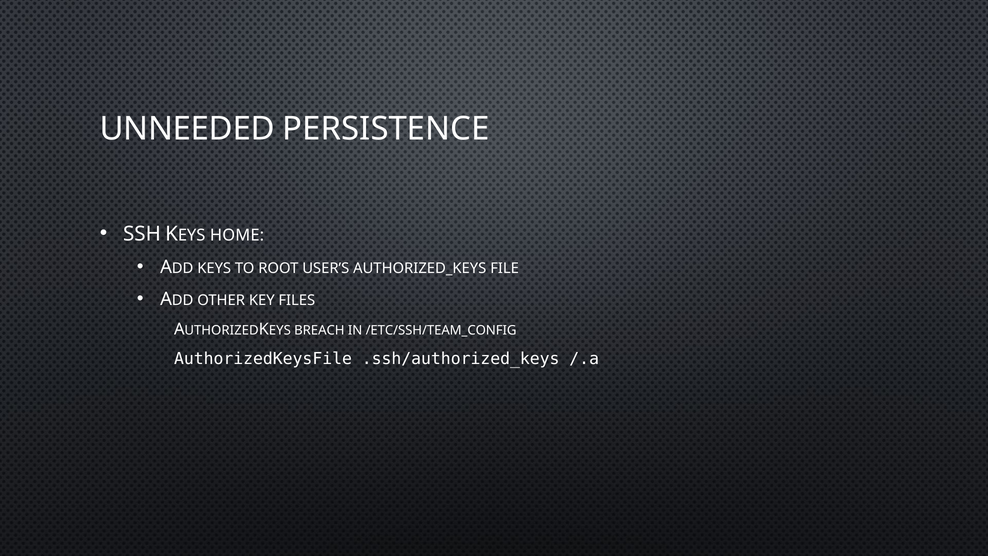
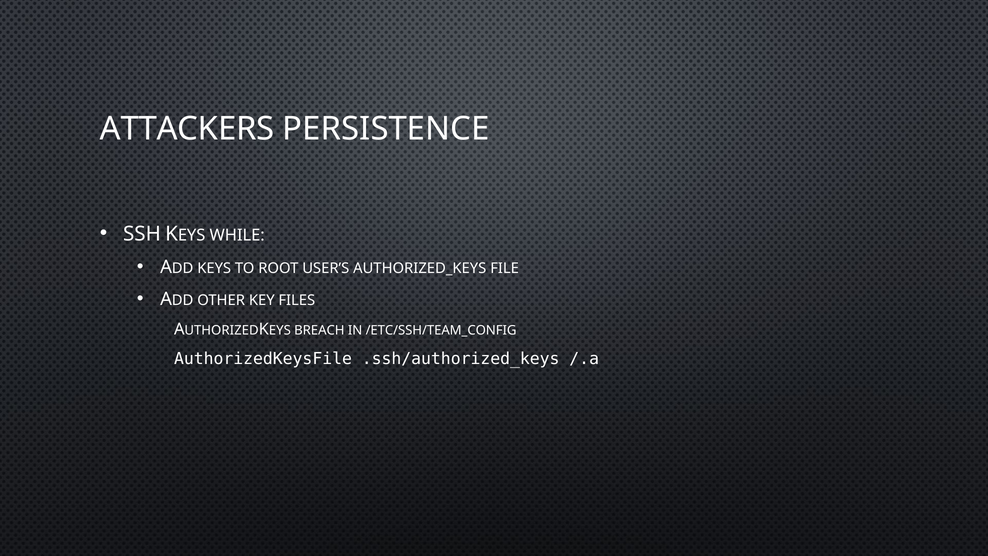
UNNEEDED: UNNEEDED -> ATTACKERS (187, 129)
HOME: HOME -> WHILE (237, 235)
